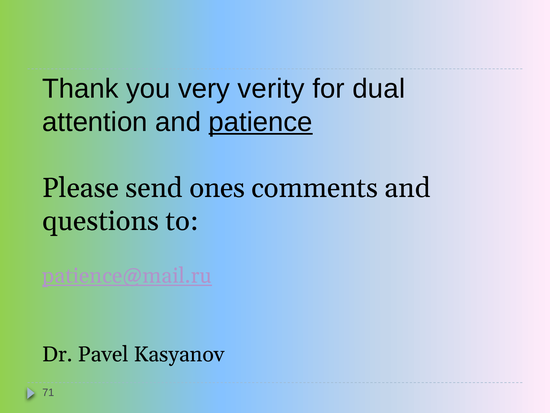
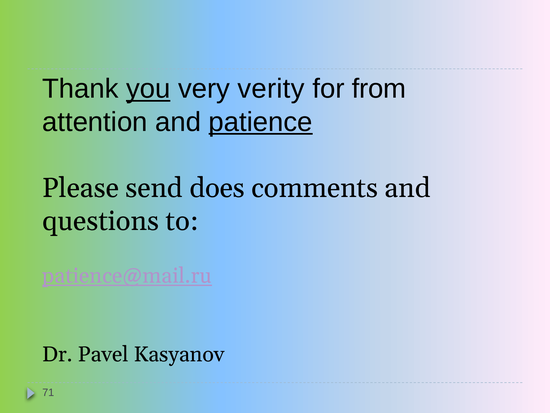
you underline: none -> present (148, 89)
dual: dual -> from (379, 89)
ones: ones -> does (217, 188)
